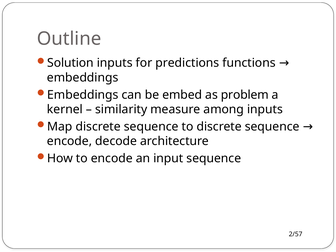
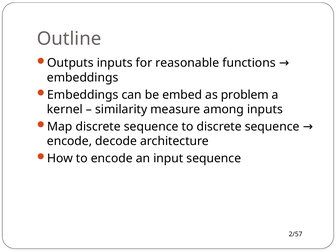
Solution: Solution -> Outputs (70, 63)
predictions: predictions -> reasonable (187, 63)
